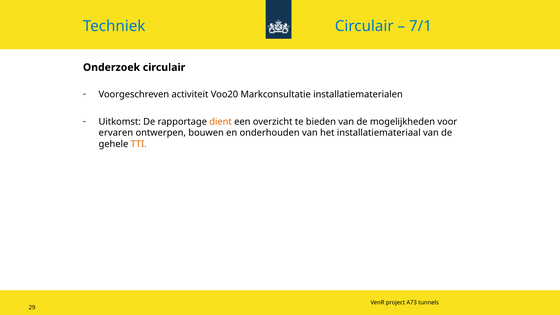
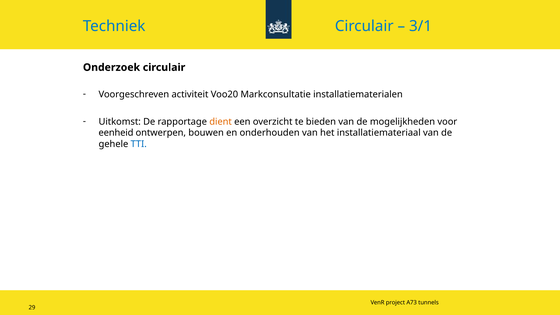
7/1: 7/1 -> 3/1 (421, 26)
ervaren: ervaren -> eenheid (116, 133)
TTI colour: orange -> blue (139, 144)
